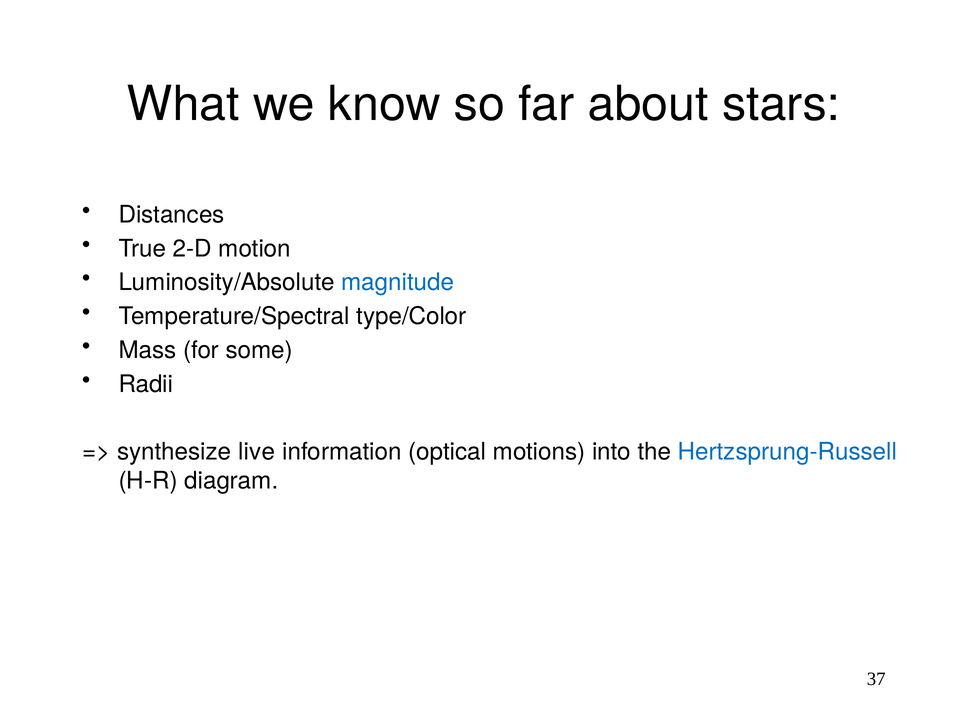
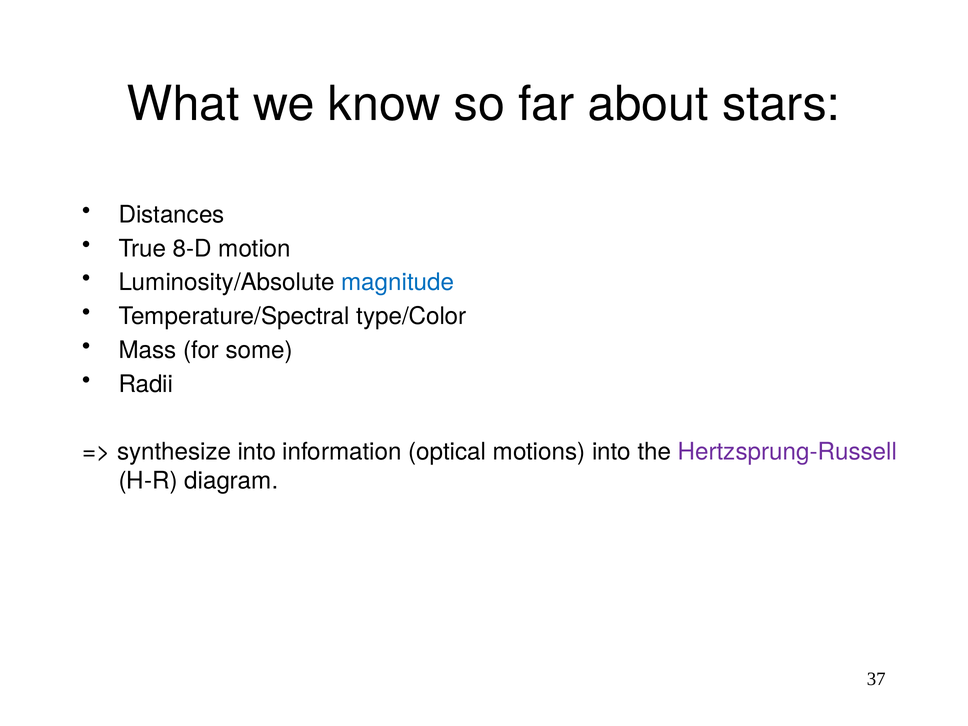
2-D: 2-D -> 8-D (192, 249)
synthesize live: live -> into (257, 452)
Hertzsprung-Russell colour: blue -> purple (787, 452)
